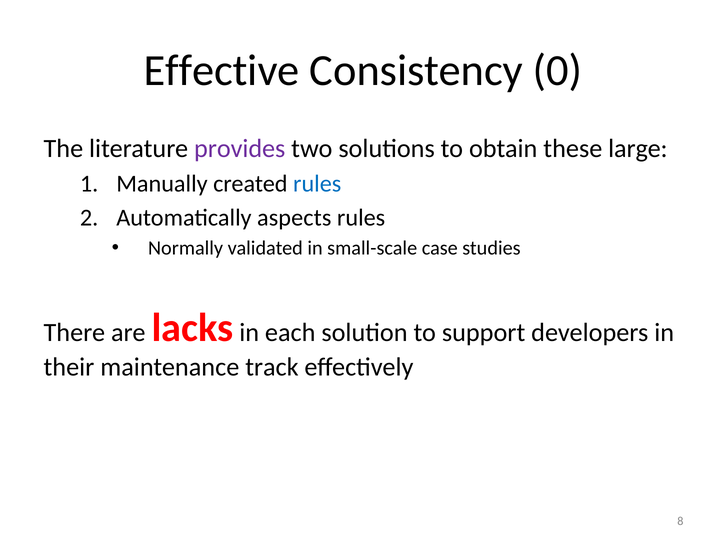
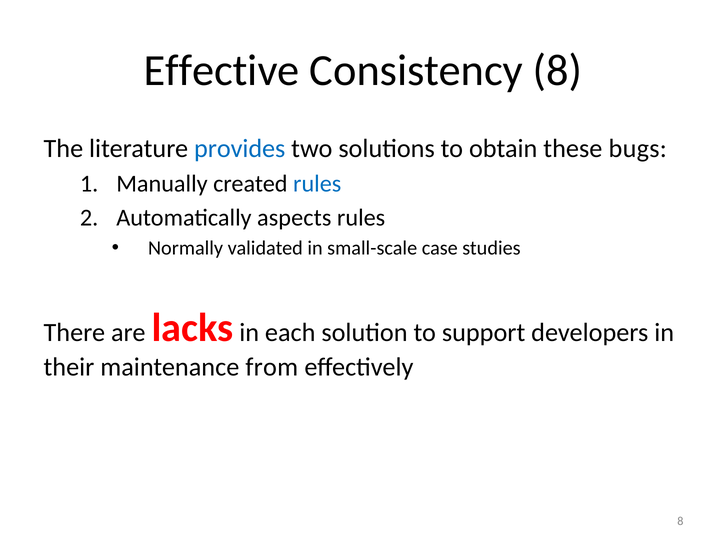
Consistency 0: 0 -> 8 (558, 70)
provides colour: purple -> blue (240, 149)
large: large -> bugs (638, 149)
track: track -> from (272, 367)
